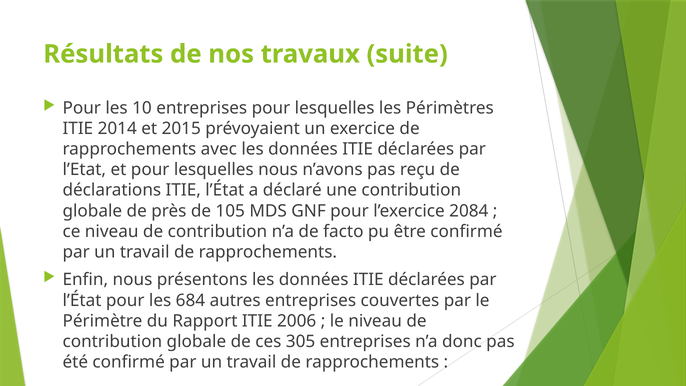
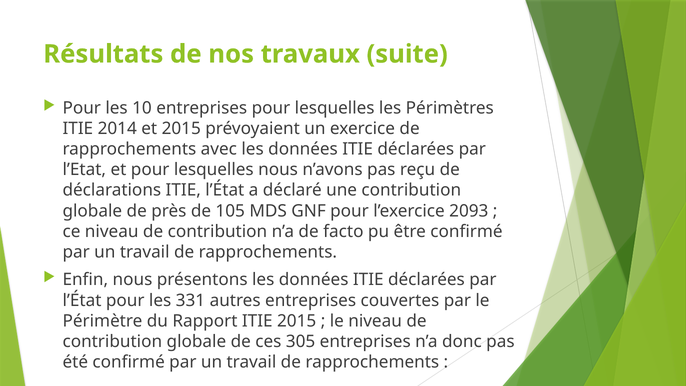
2084: 2084 -> 2093 (469, 211)
684: 684 -> 331 (190, 300)
ITIE 2006: 2006 -> 2015 (297, 321)
